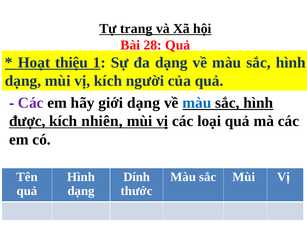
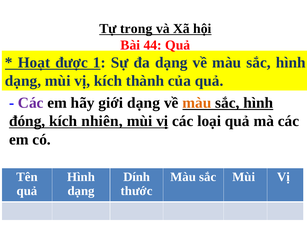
trang: trang -> trong (136, 29)
28: 28 -> 44 (153, 45)
thiệu: thiệu -> được (72, 63)
người: người -> thành (145, 81)
màu colour: blue -> orange (197, 103)
được: được -> đóng (27, 121)
